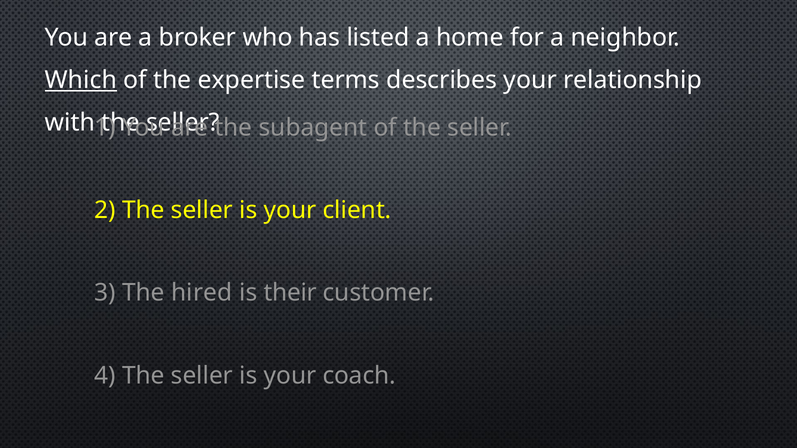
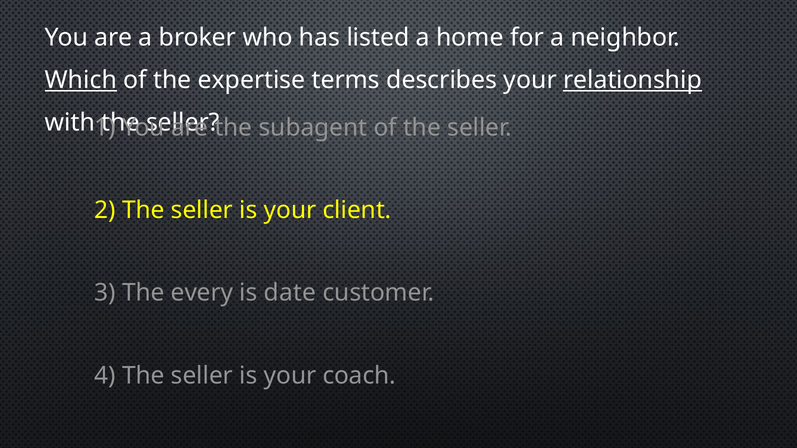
relationship underline: none -> present (633, 80)
hired: hired -> every (202, 293)
their: their -> date (290, 293)
